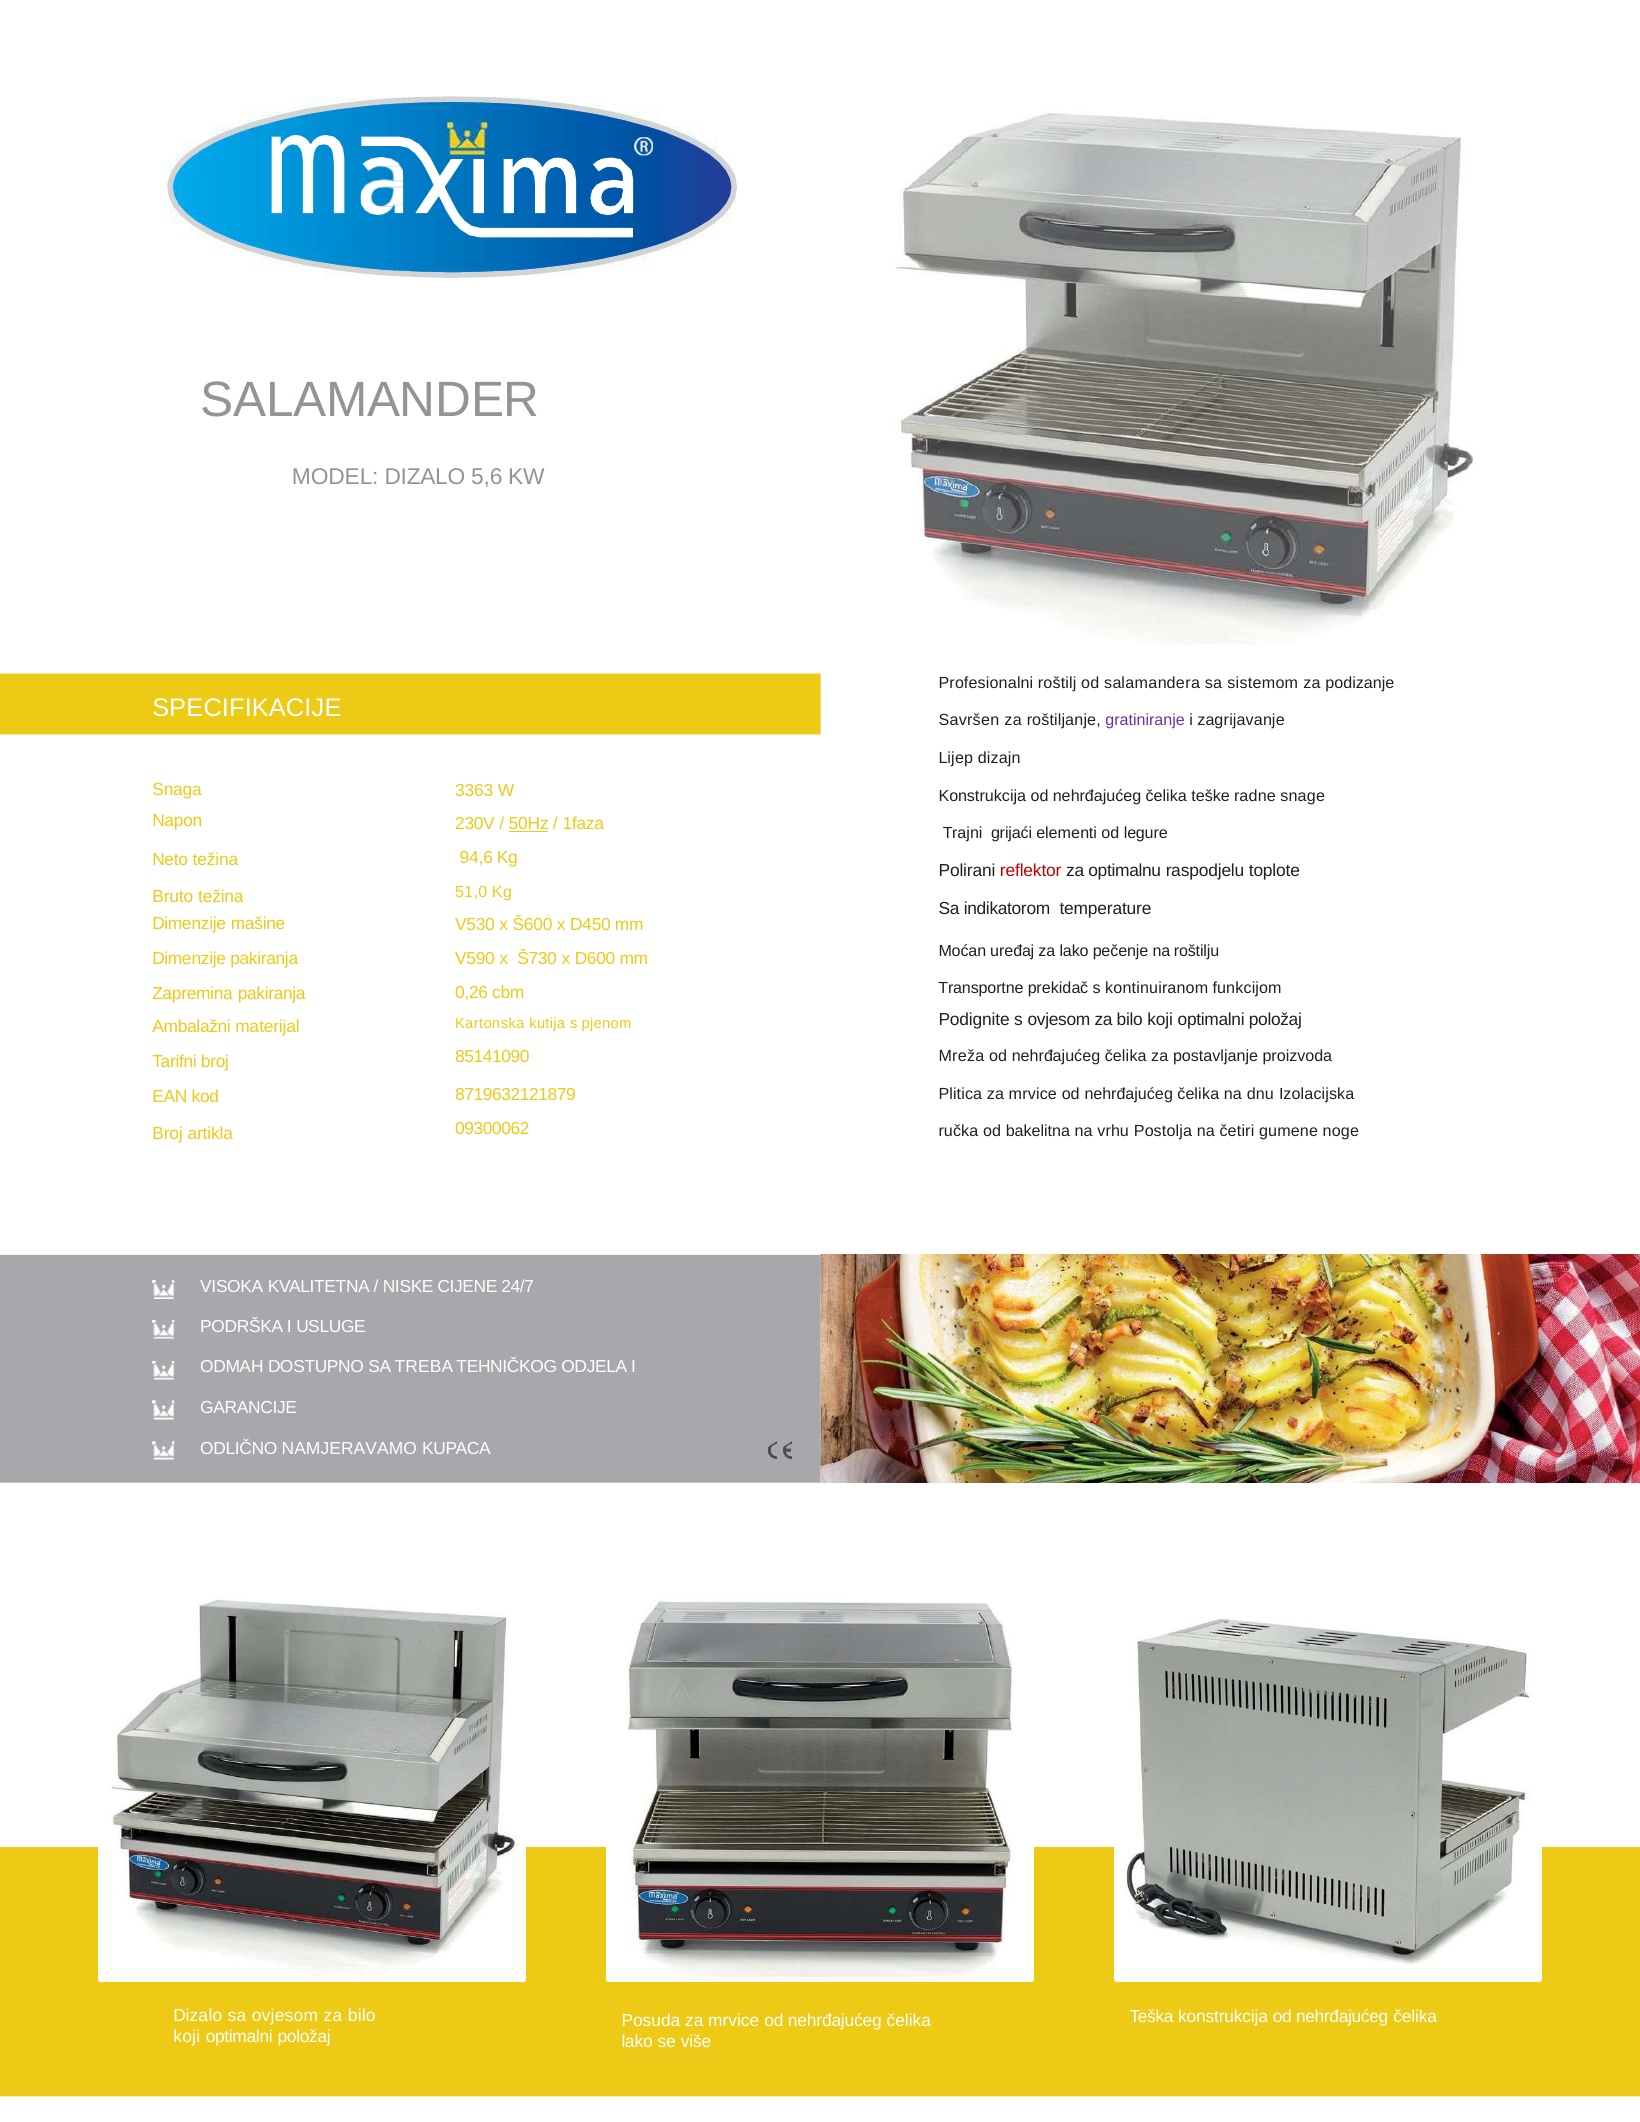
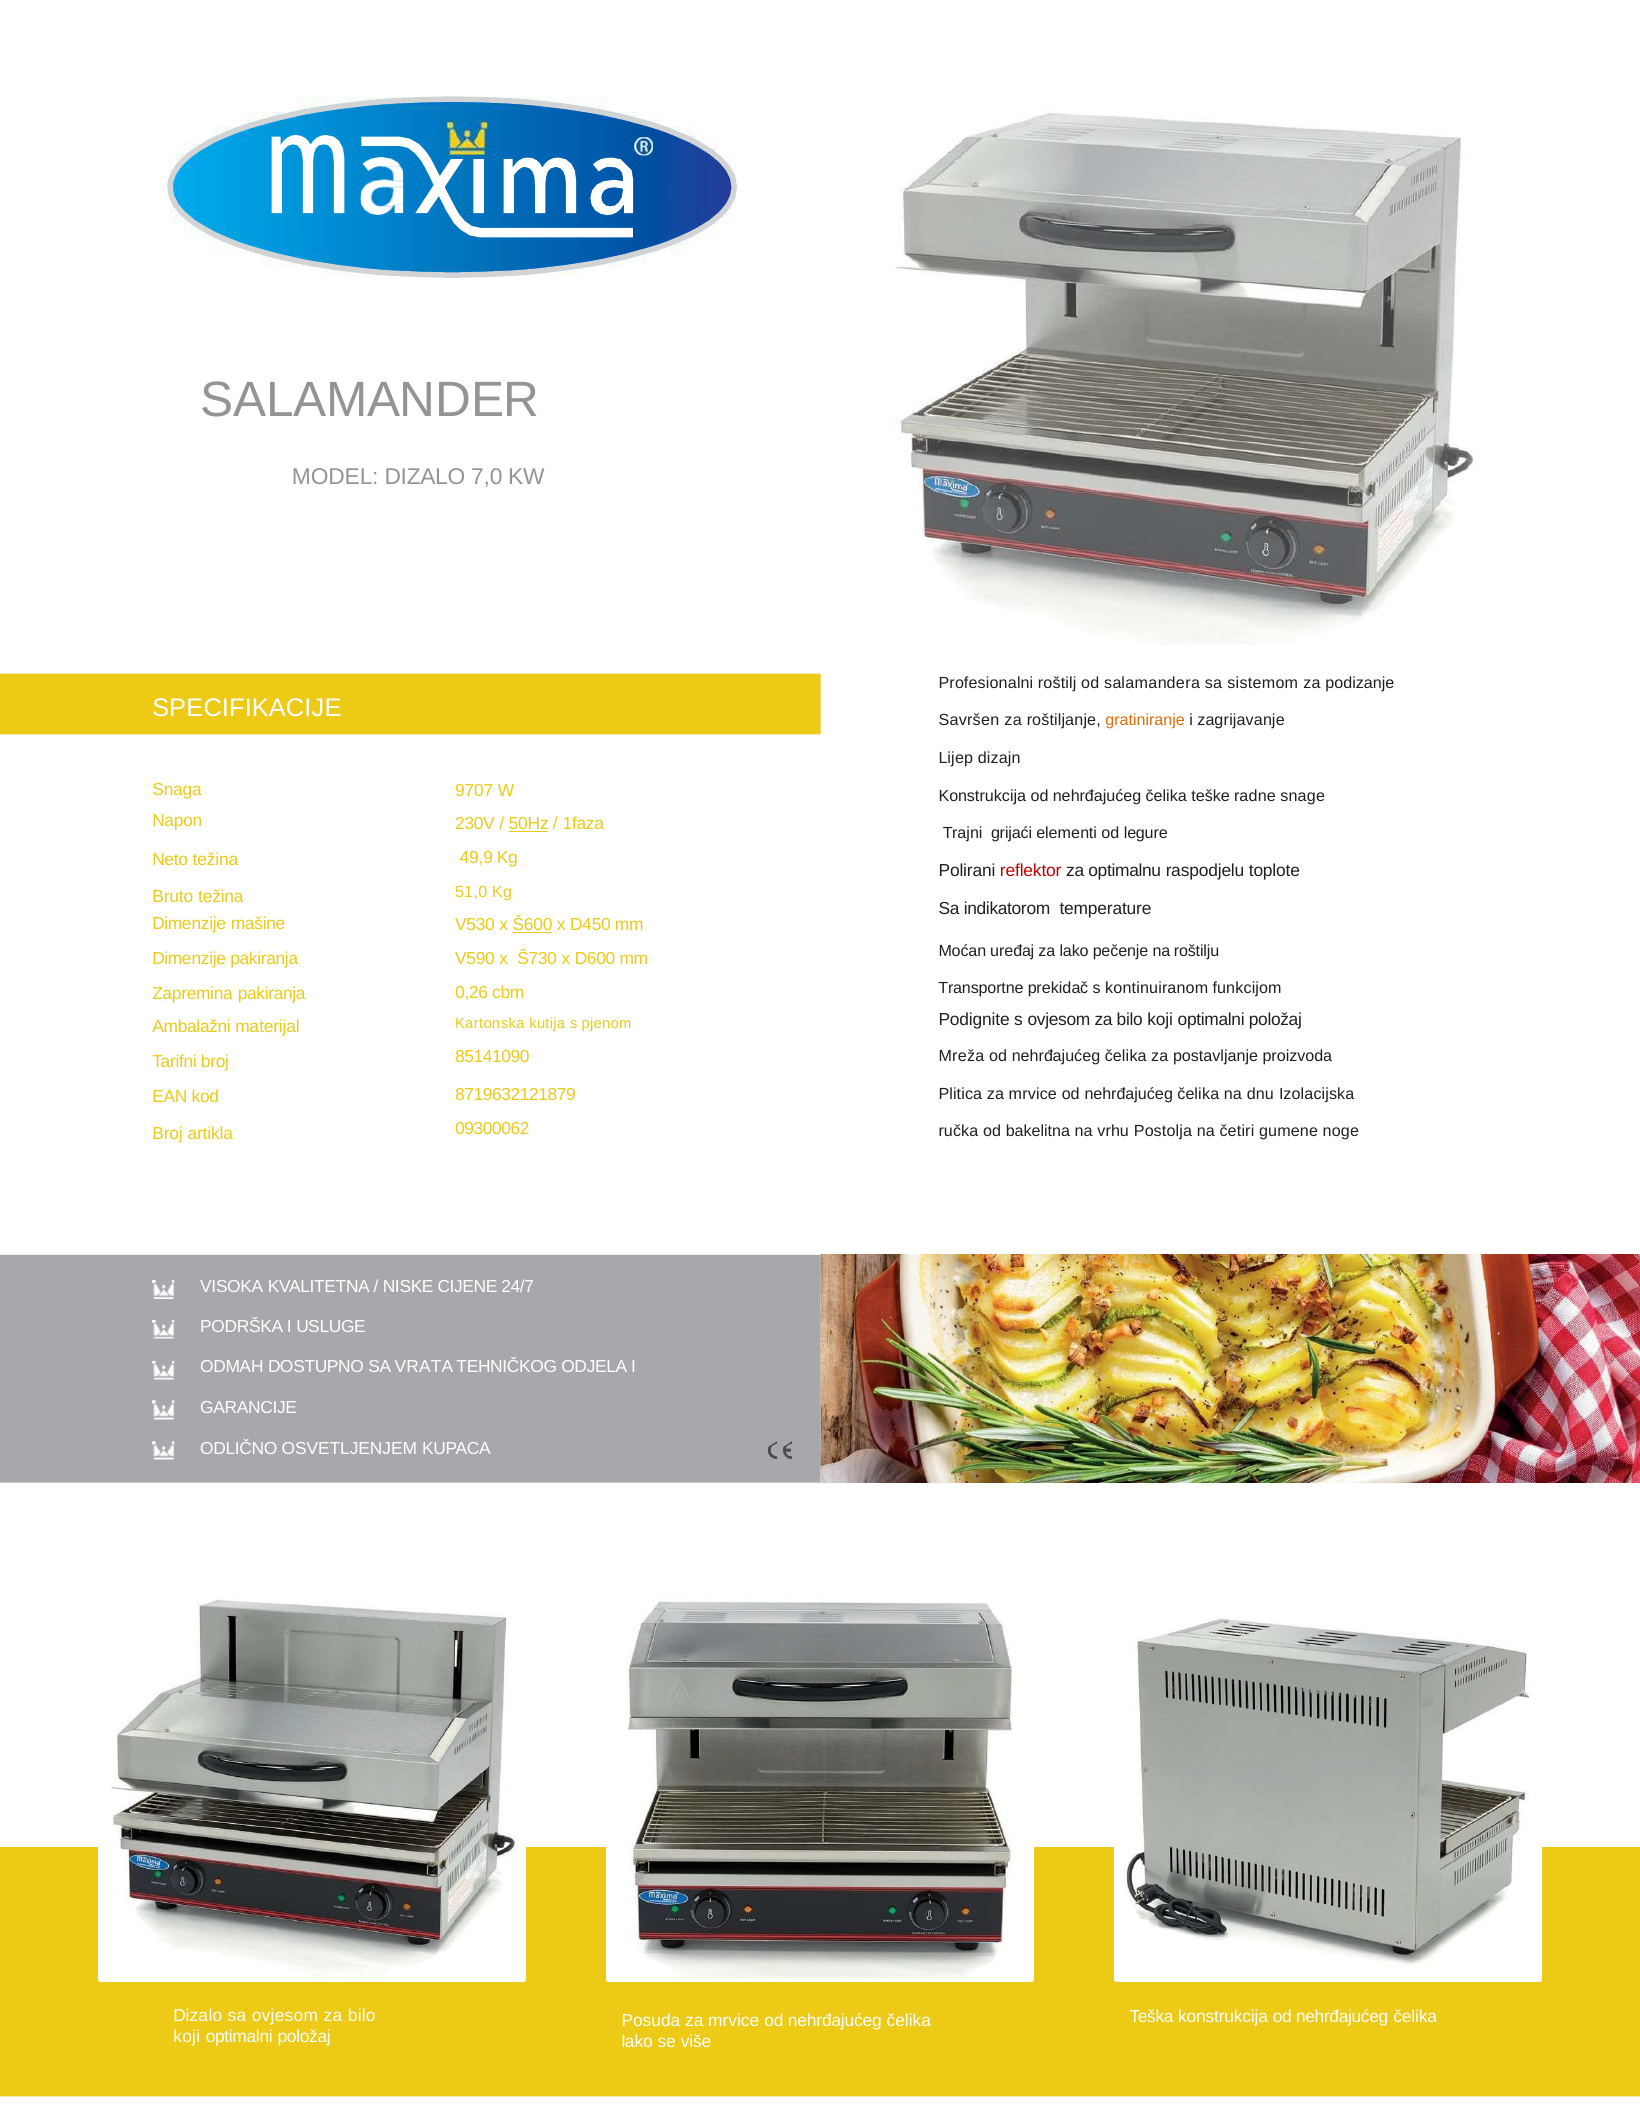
5,6: 5,6 -> 7,0 (487, 477)
gratiniranje colour: purple -> orange (1145, 721)
3363: 3363 -> 9707 (474, 791)
94,6: 94,6 -> 49,9 (476, 858)
Š600 underline: none -> present (533, 925)
TREBA: TREBA -> VRATA (424, 1367)
NAMJERAVAMO: NAMJERAVAMO -> OSVETLJENJEM (349, 1449)
